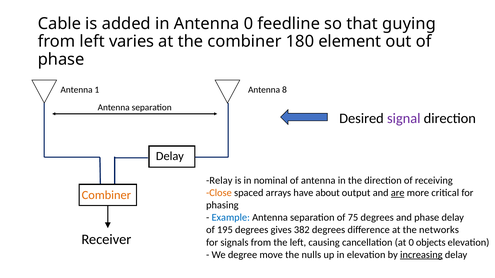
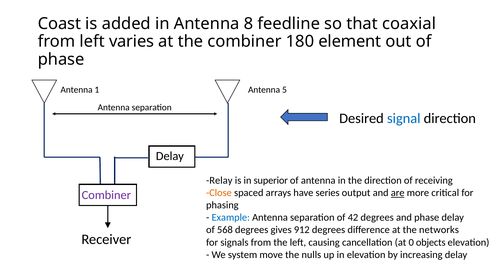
Cable: Cable -> Coast (59, 24)
Antenna 0: 0 -> 8 (249, 24)
guying: guying -> coaxial (409, 24)
8: 8 -> 5 (284, 90)
signal colour: purple -> blue (404, 118)
nominal: nominal -> superior (271, 181)
about: about -> series (328, 193)
Combiner colour: orange -> purple (106, 195)
75: 75 -> 42 (353, 218)
195: 195 -> 568 (225, 230)
382: 382 -> 912 (302, 230)
degree: degree -> system (243, 255)
increasing underline: present -> none (421, 255)
